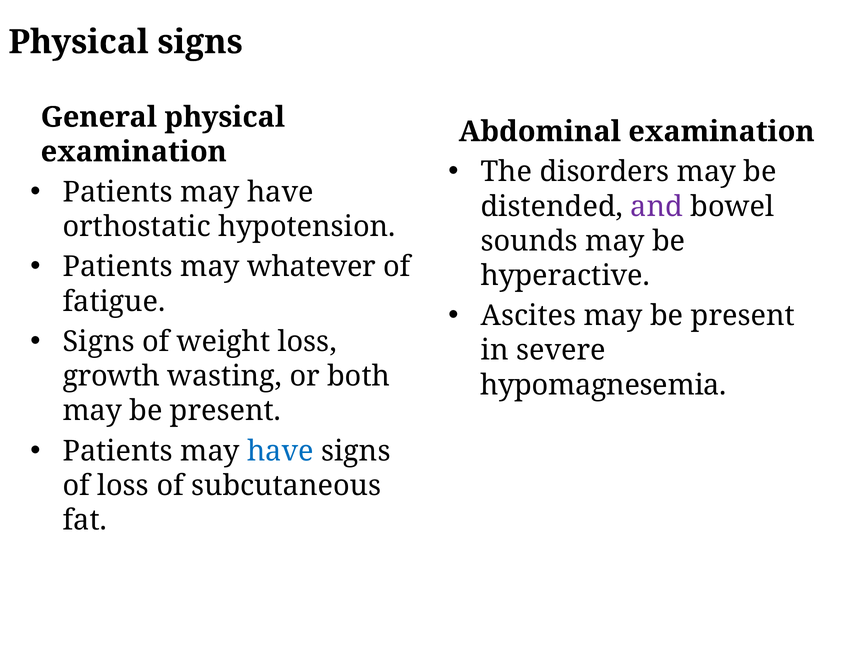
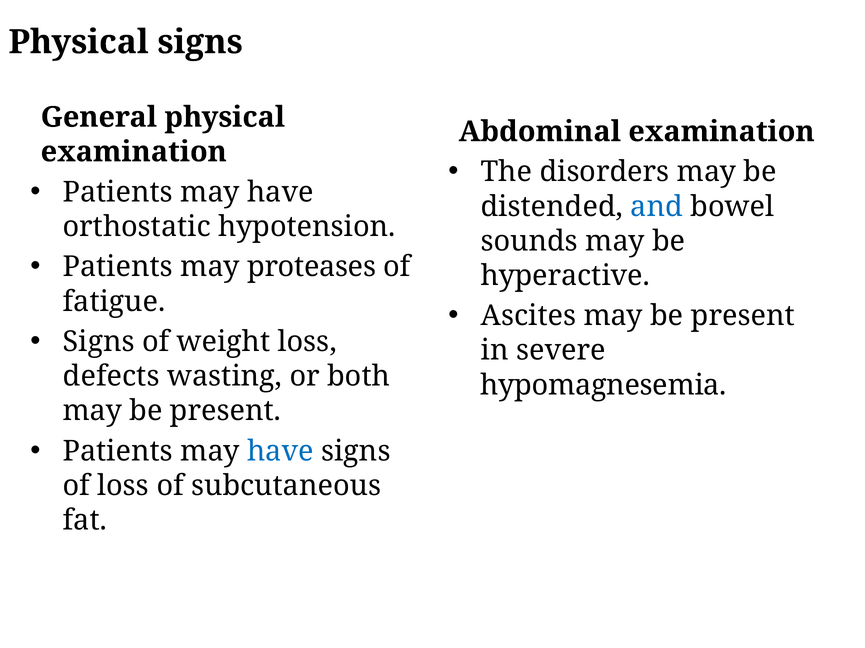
and colour: purple -> blue (657, 207)
whatever: whatever -> proteases (312, 267)
growth: growth -> defects (111, 377)
